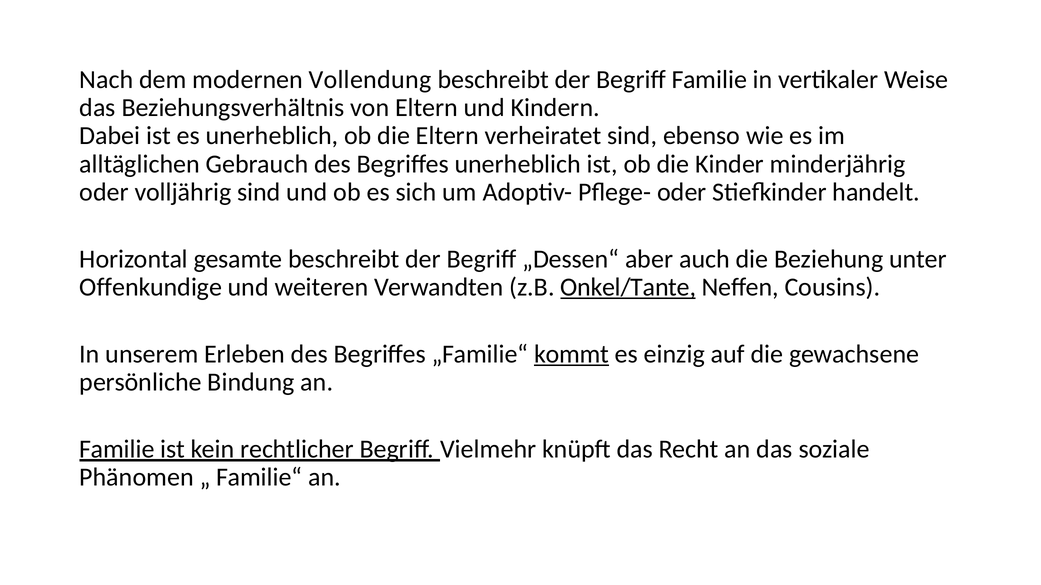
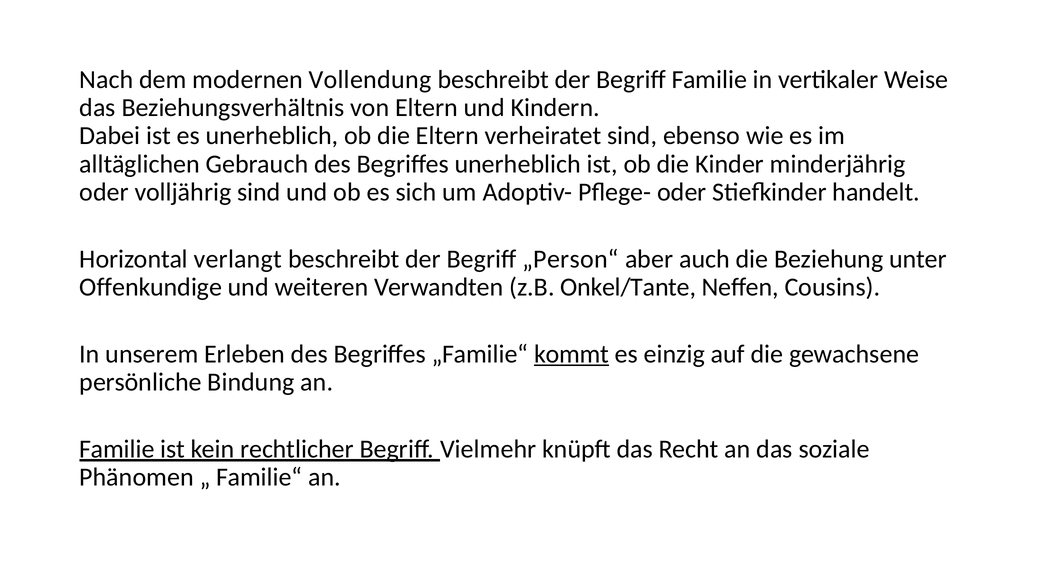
gesamte: gesamte -> verlangt (238, 259)
„Dessen“: „Dessen“ -> „Person“ (571, 259)
Onkel/Tante underline: present -> none (628, 287)
